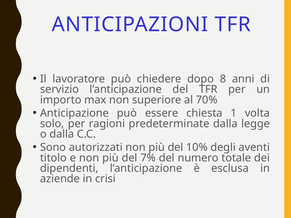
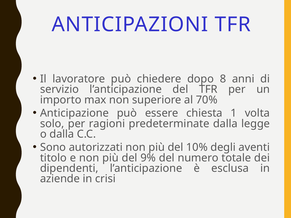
7%: 7% -> 9% (148, 158)
